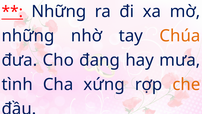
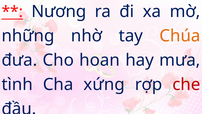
Những: Những -> Nương (59, 12)
đang: đang -> hoan (100, 60)
che colour: orange -> red (186, 84)
